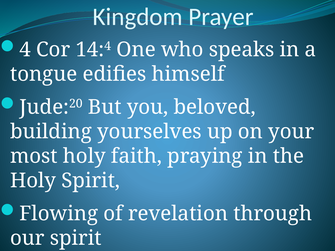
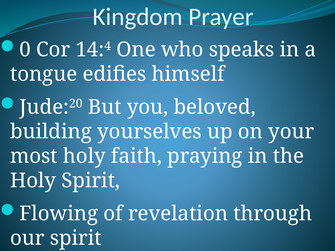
4: 4 -> 0 (25, 50)
